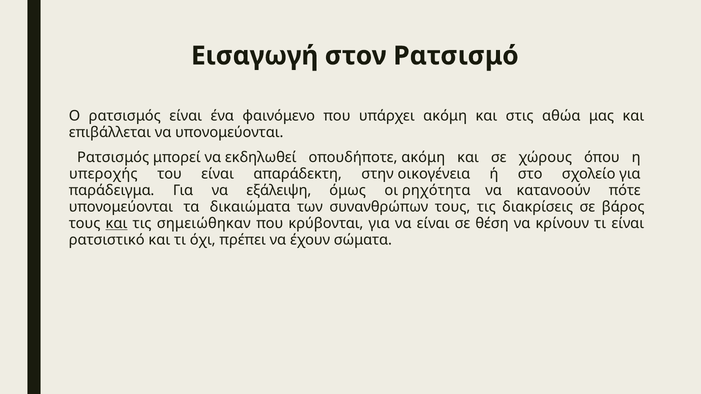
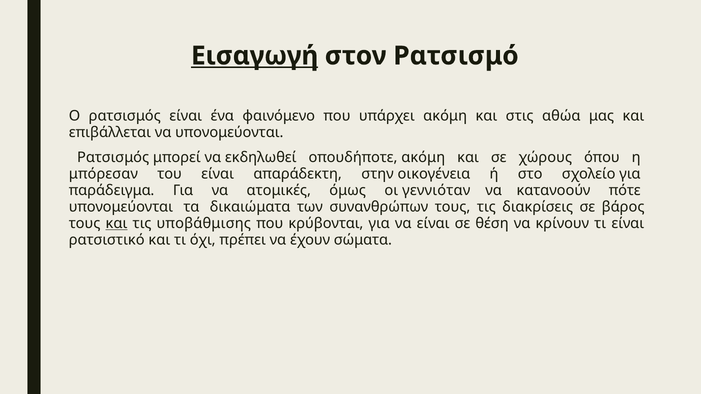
Εισαγωγή underline: none -> present (255, 56)
υπεροχής: υπεροχής -> μπόρεσαν (103, 174)
εξάλειψη: εξάλειψη -> ατομικές (279, 191)
ρηχότητα: ρηχότητα -> γεννιόταν (436, 191)
σημειώθηκαν: σημειώθηκαν -> υποβάθμισης (204, 224)
